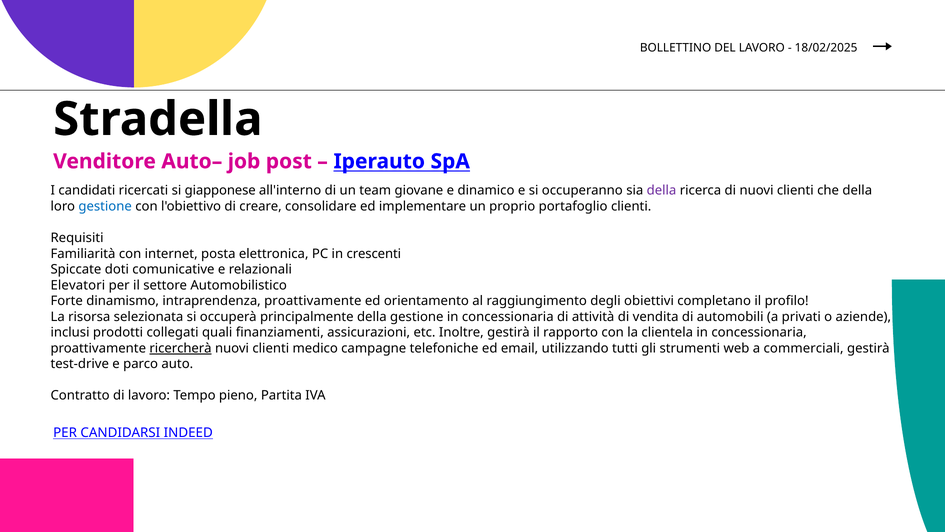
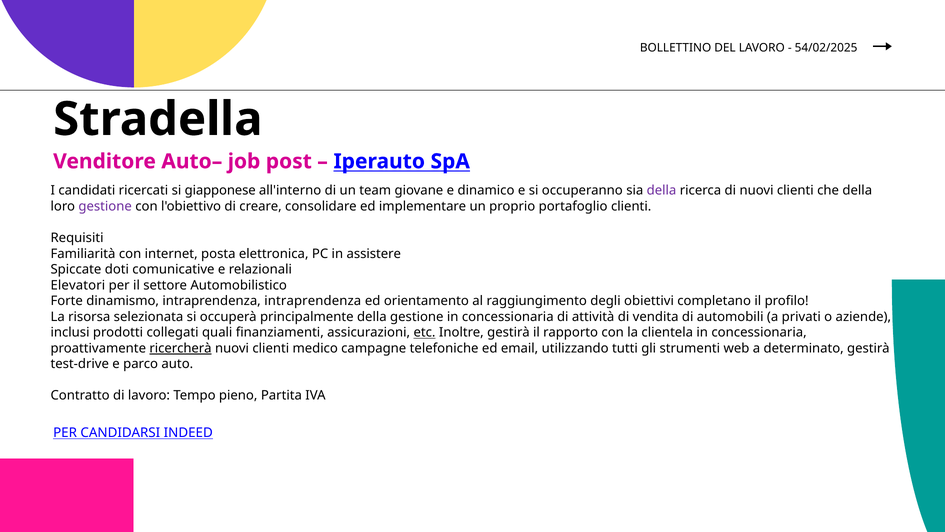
18/02/2025: 18/02/2025 -> 54/02/2025 (826, 48)
gestione colour: blue -> purple (105, 206)
crescenti: crescenti -> assistere (374, 253)
intraprendenza proattivamente: proattivamente -> intraprendenza (313, 301)
etc underline: none -> present (425, 332)
commerciali: commerciali -> determinato (804, 348)
